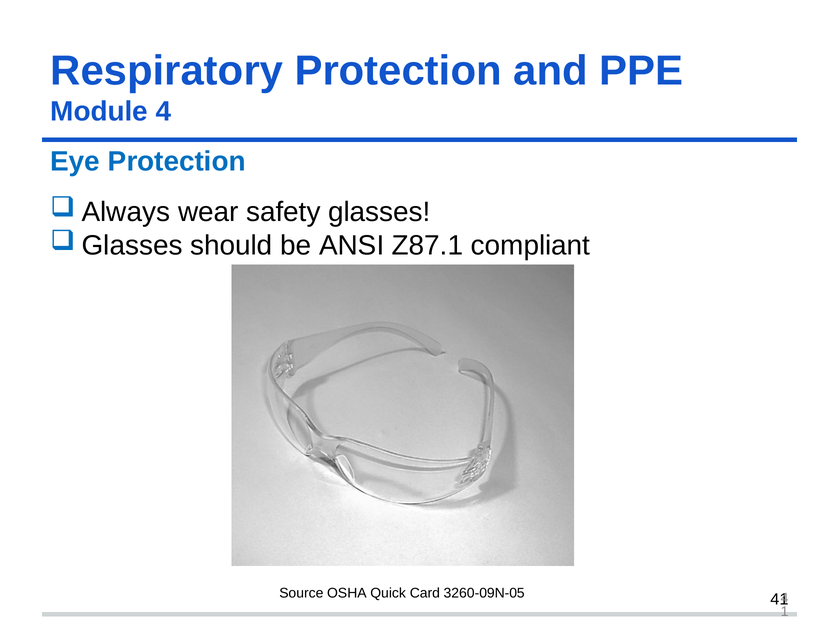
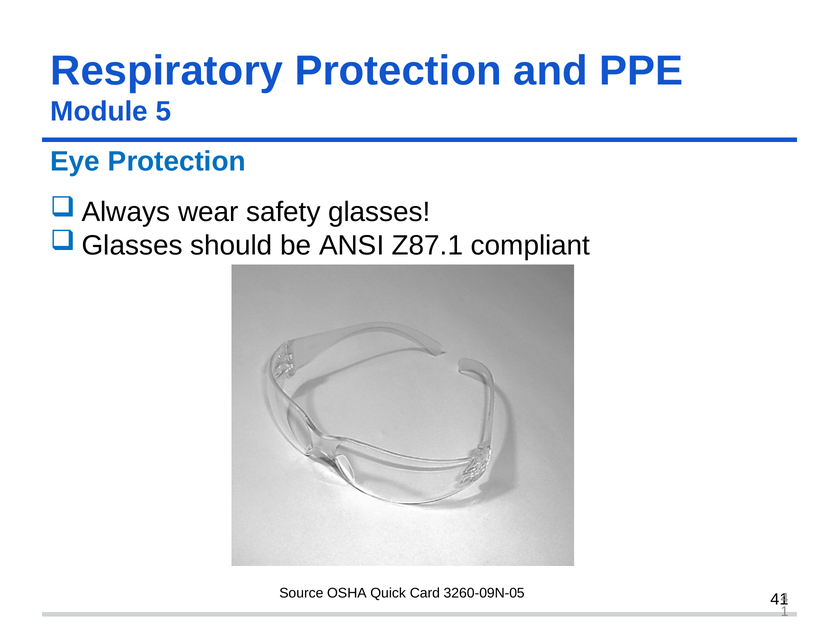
Module 4: 4 -> 5 (163, 111)
